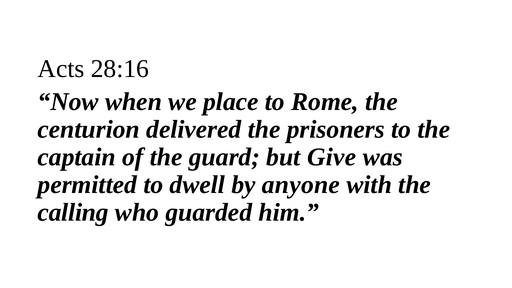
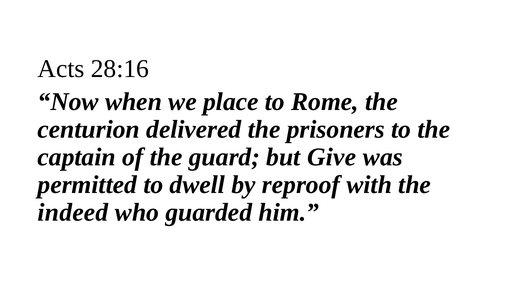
anyone: anyone -> reproof (301, 185)
calling: calling -> indeed (73, 212)
